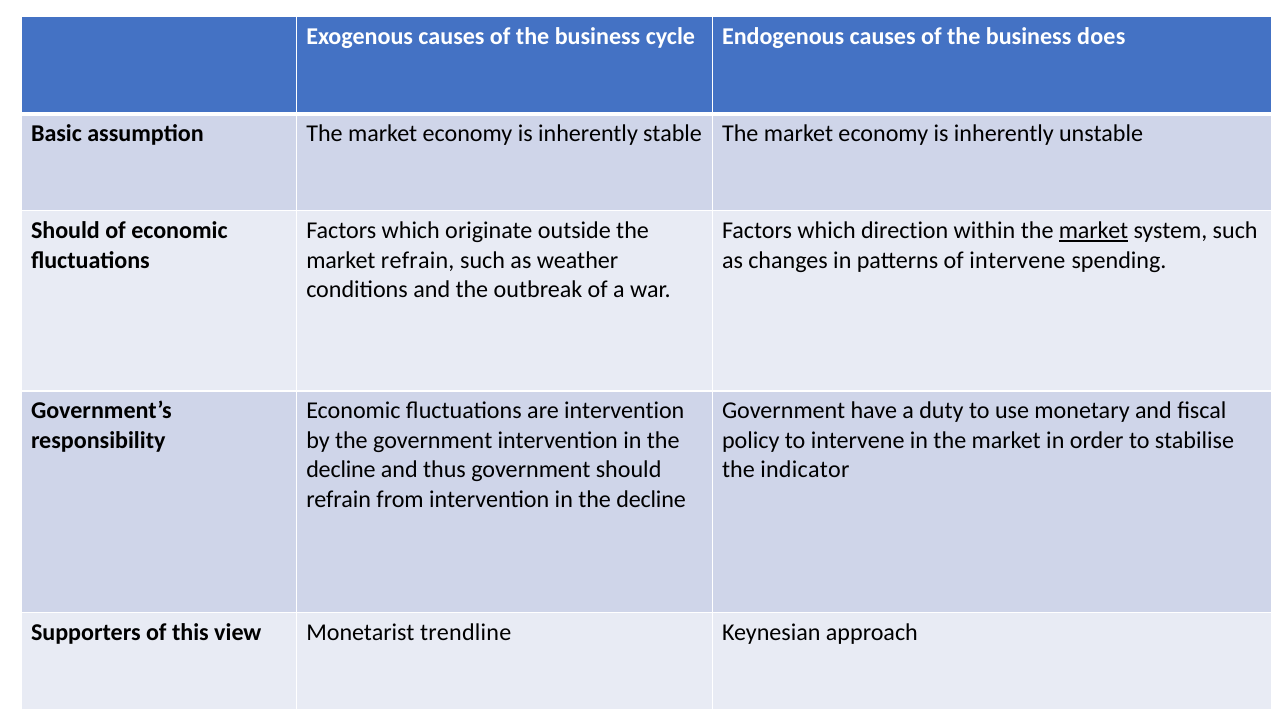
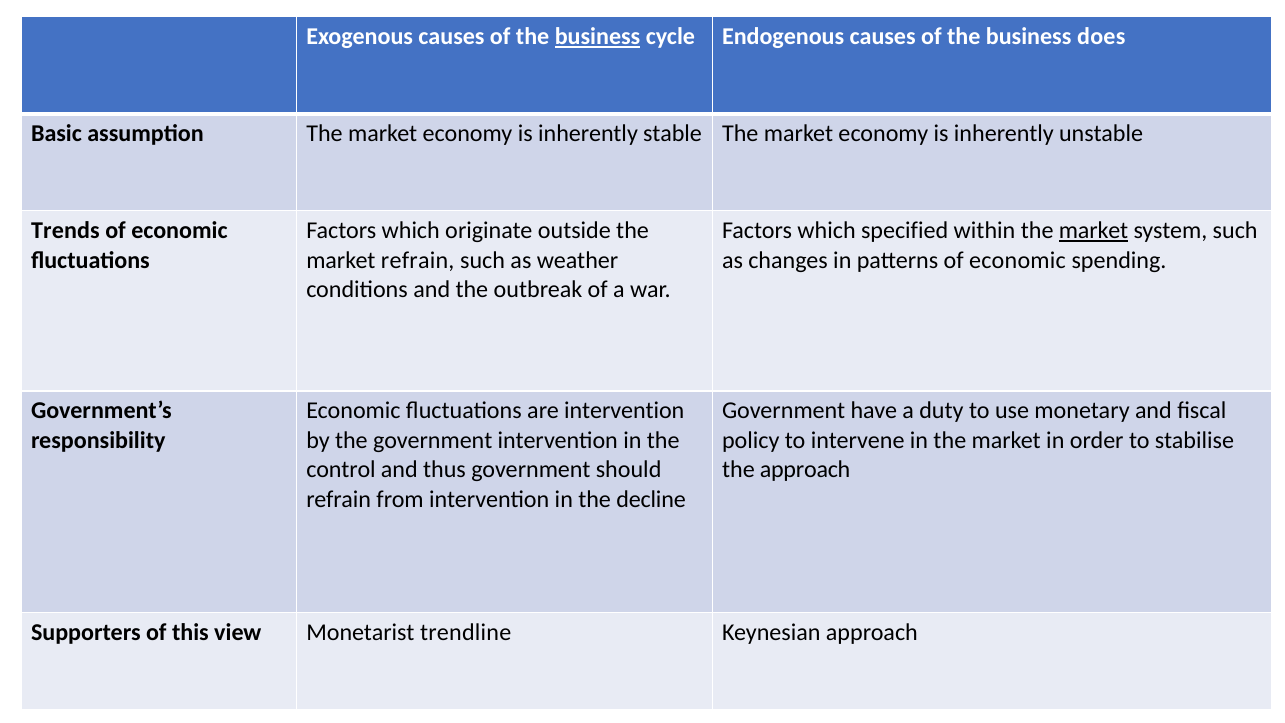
business underline: none -> present (598, 37)
Should: Should -> Trends (65, 231)
direction: direction -> specified (905, 231)
patterns of intervene: intervene -> economic (1017, 260)
decline: decline -> control (341, 470)
the indicator: indicator -> approach (805, 470)
